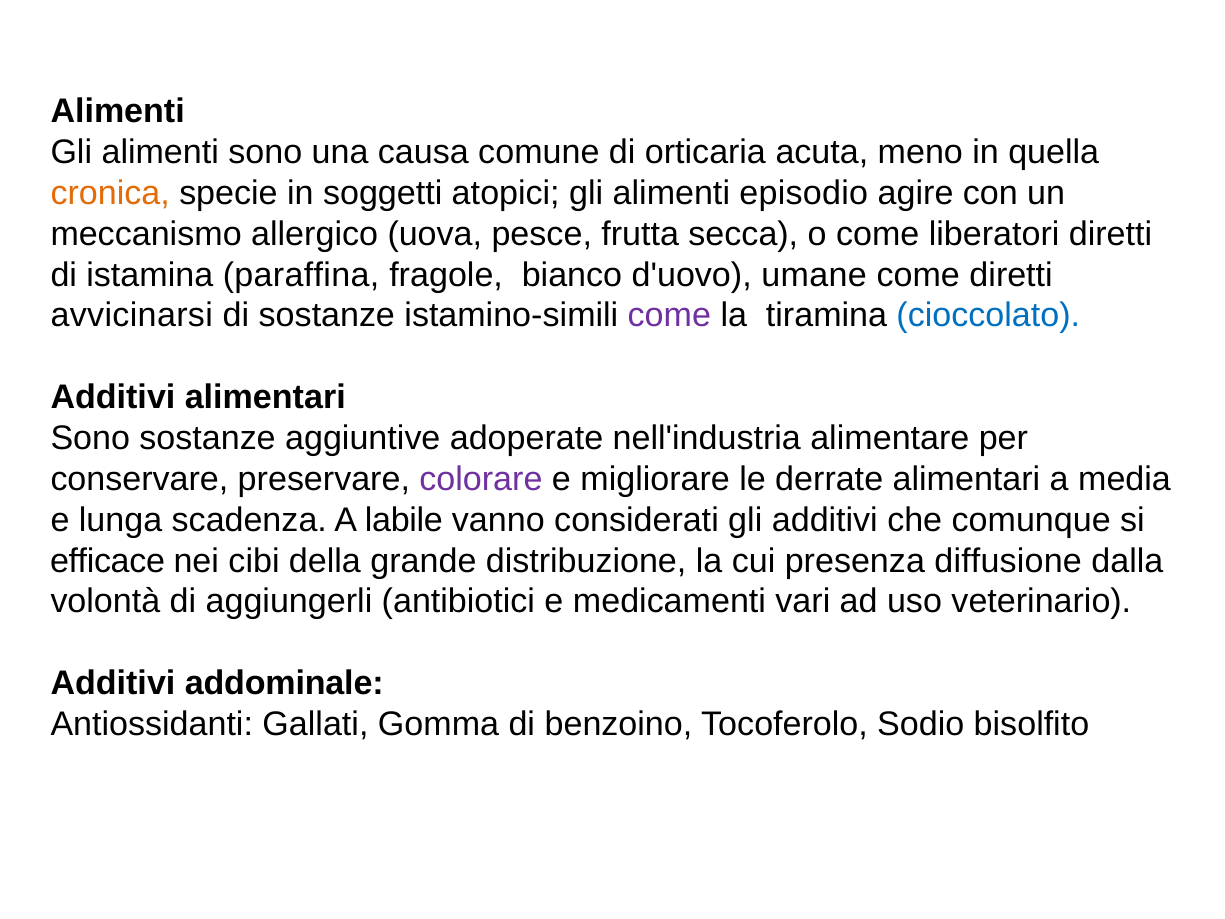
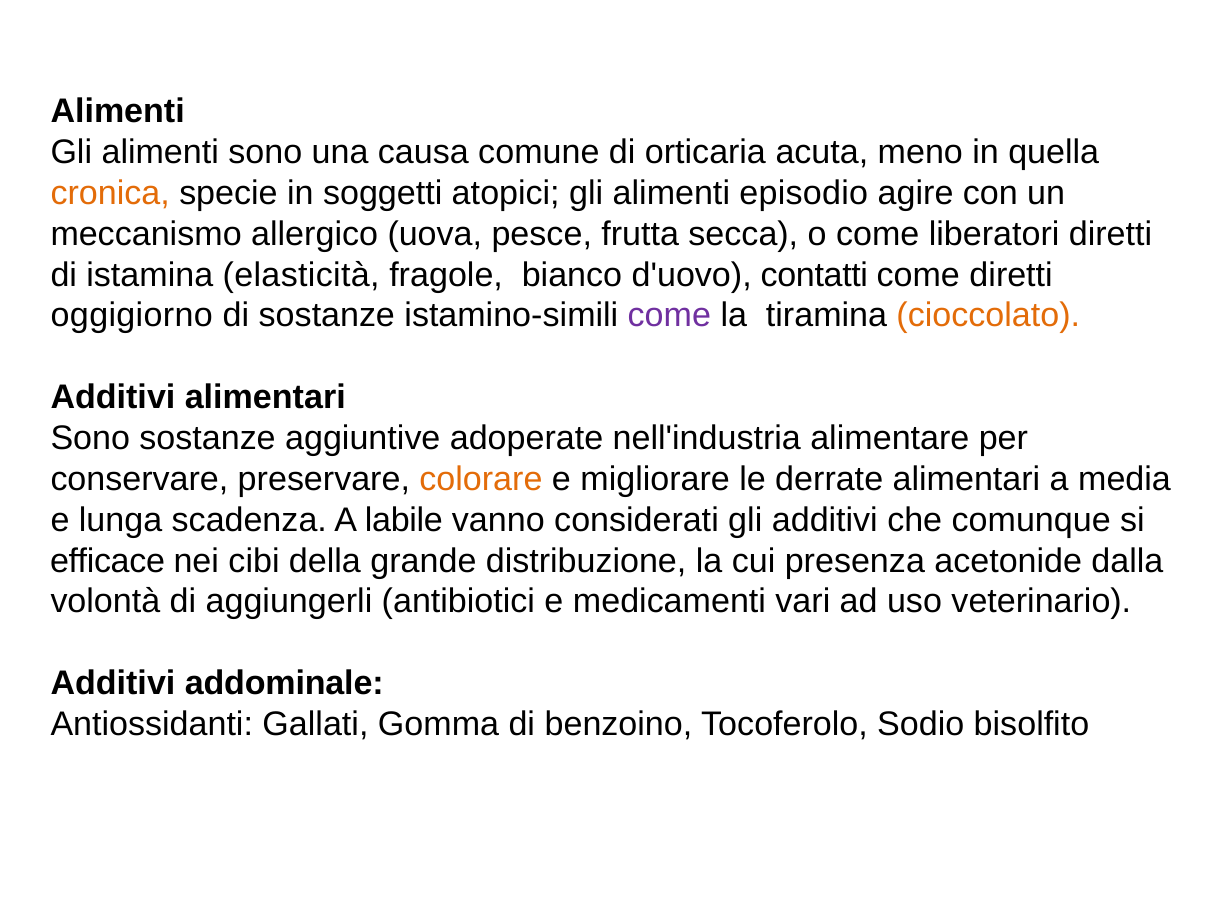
paraffina: paraffina -> elasticità (301, 275)
umane: umane -> contatti (814, 275)
avvicinarsi: avvicinarsi -> oggigiorno (132, 316)
cioccolato colour: blue -> orange (988, 316)
colorare colour: purple -> orange (481, 479)
diffusione: diffusione -> acetonide (1008, 561)
